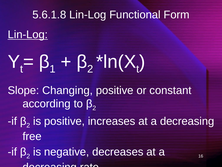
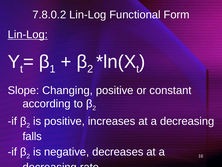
5.6.1.8: 5.6.1.8 -> 7.8.0.2 (49, 15)
free: free -> falls (32, 136)
